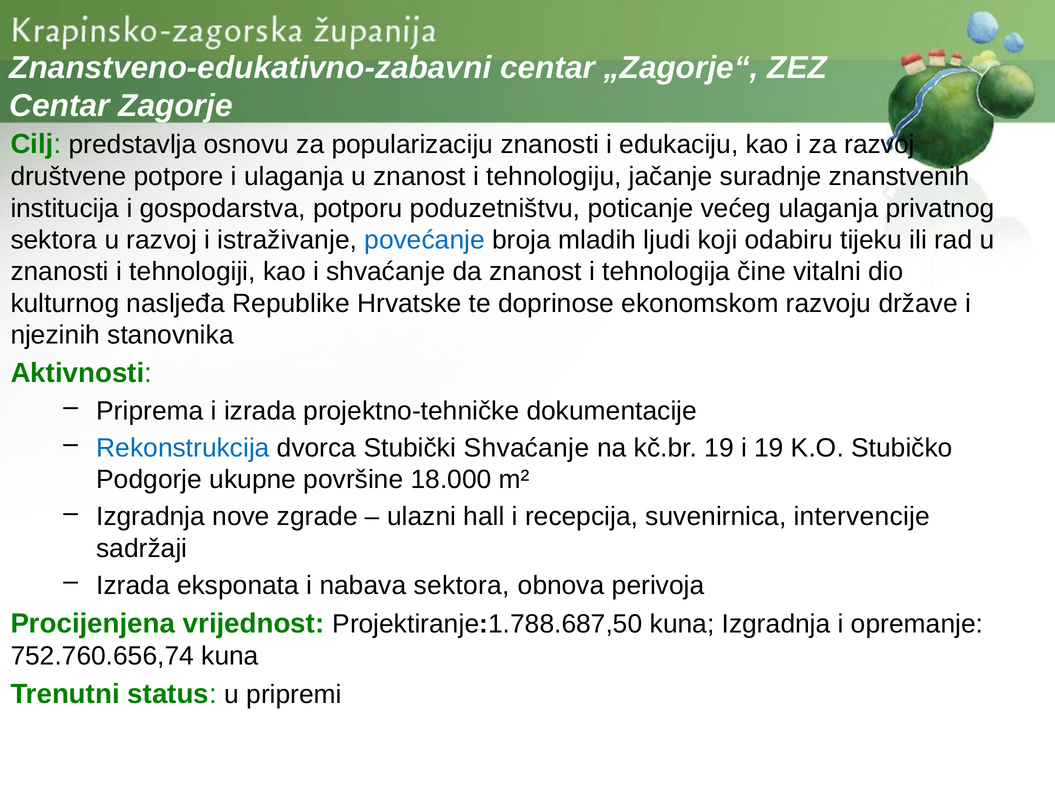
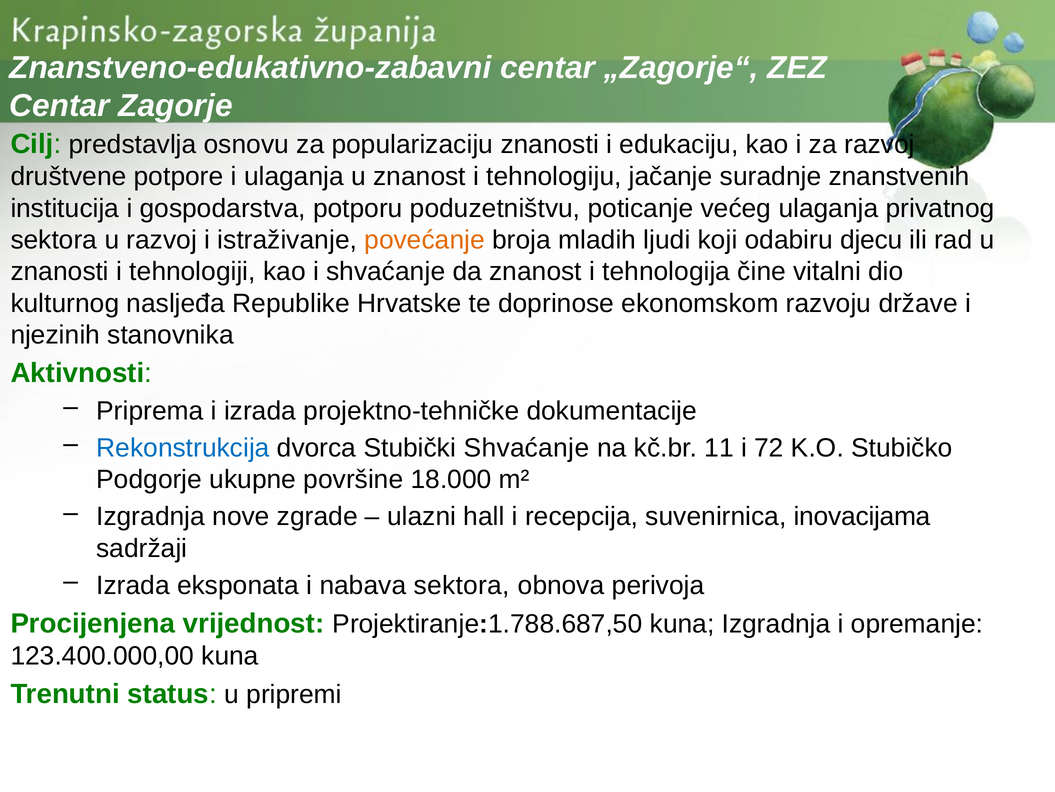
povećanje colour: blue -> orange (425, 240)
tijeku: tijeku -> djecu (871, 240)
kč.br 19: 19 -> 11 (719, 448)
i 19: 19 -> 72 (769, 448)
intervencije: intervencije -> inovacijama (862, 516)
752.760.656,74: 752.760.656,74 -> 123.400.000,00 (102, 656)
